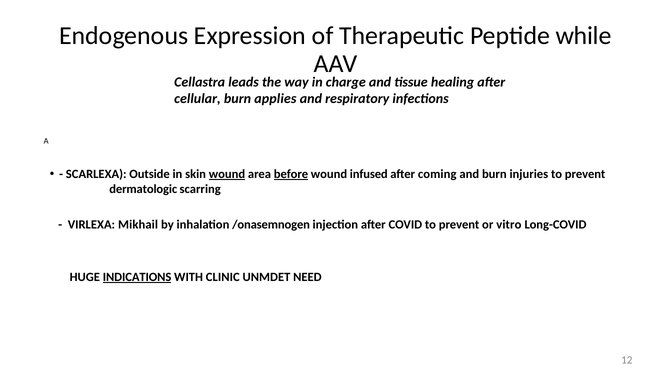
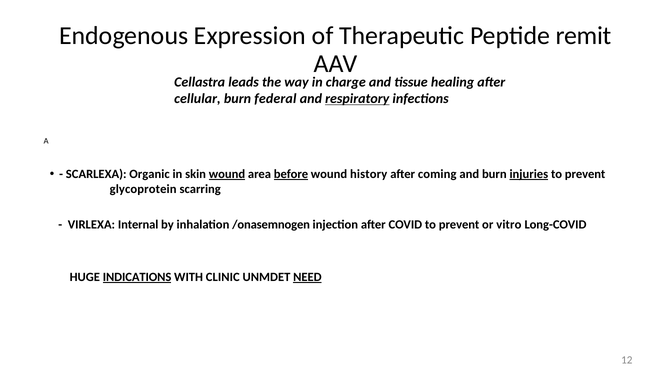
while: while -> remit (584, 36)
applies: applies -> federal (275, 99)
respiratory underline: none -> present (357, 99)
Outside: Outside -> Organic (150, 174)
infused: infused -> history (369, 174)
injuries underline: none -> present (529, 174)
dermatologic: dermatologic -> glycoprotein (143, 189)
Mikhail: Mikhail -> Internal (138, 225)
NEED underline: none -> present (307, 277)
